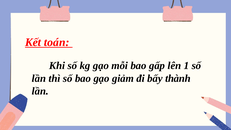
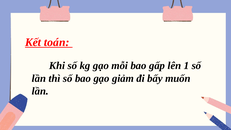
thành: thành -> muốn (178, 78)
